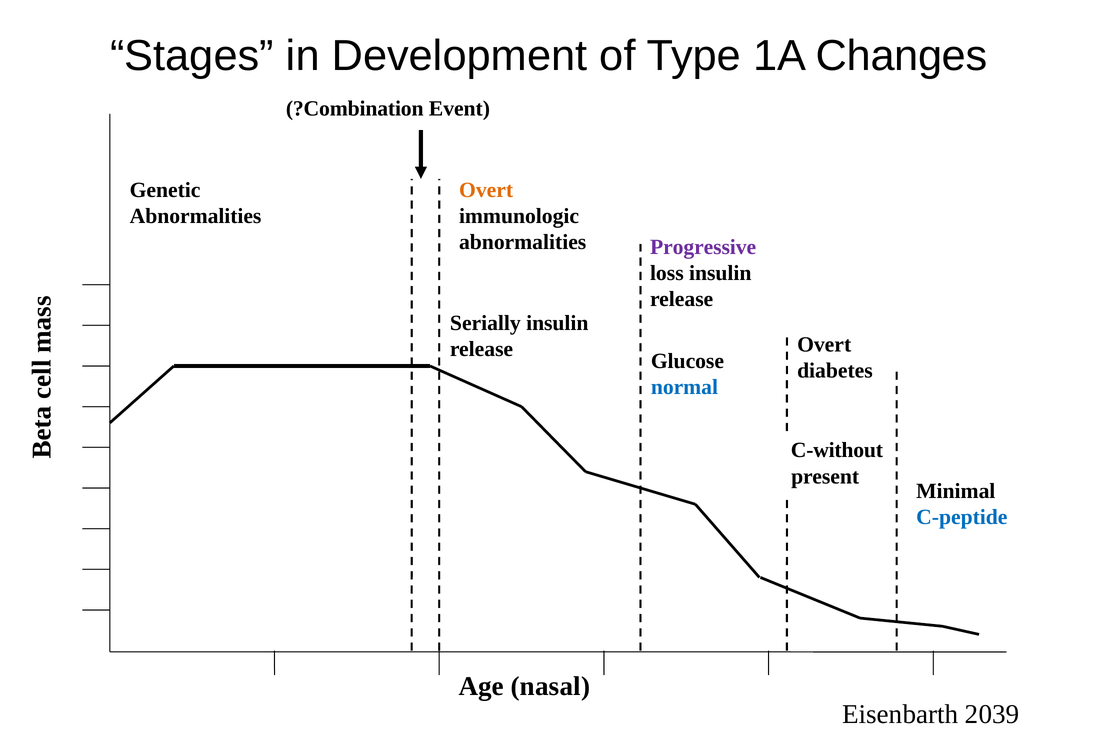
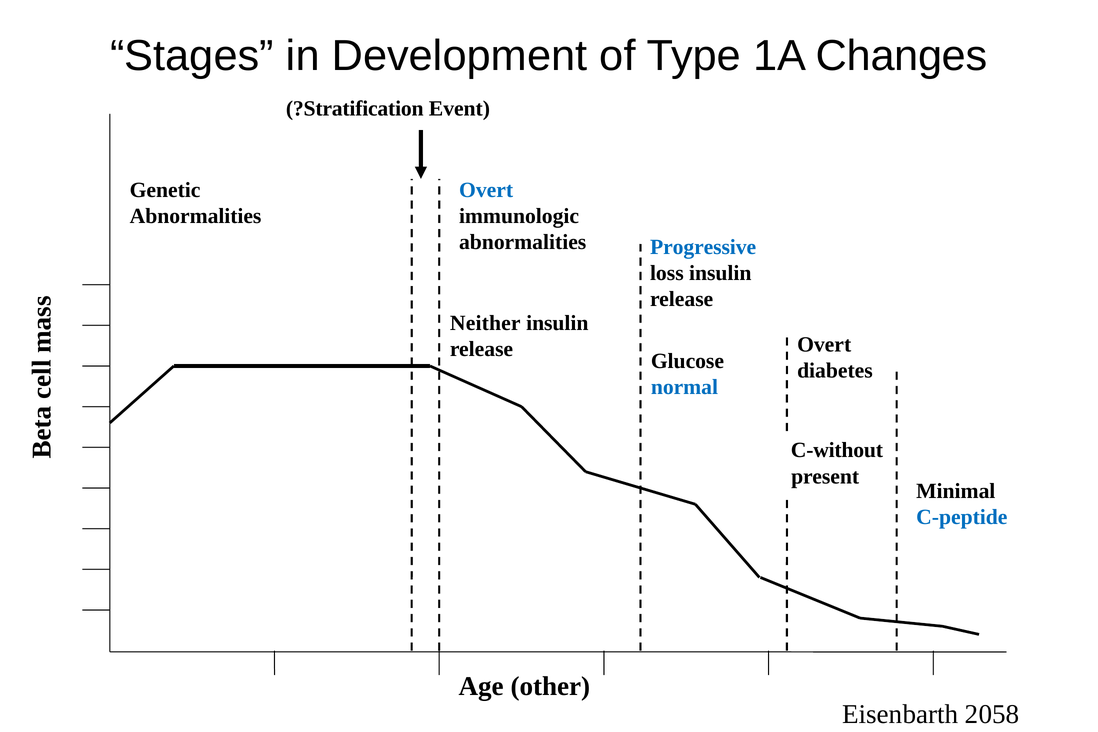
?Combination: ?Combination -> ?Stratification (355, 109)
Overt colour: orange -> blue (486, 190)
Progressive colour: purple -> blue (703, 247)
Serially: Serially -> Neither (485, 323)
nasal: nasal -> other (550, 686)
2039: 2039 -> 2058 (992, 714)
